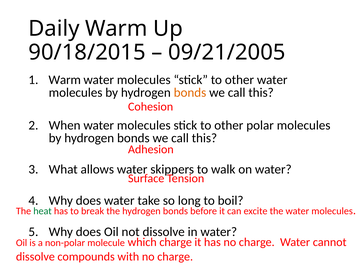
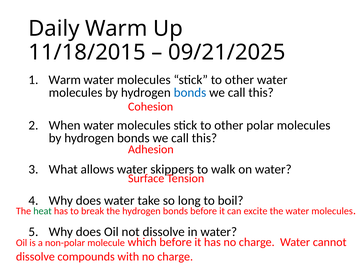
90/18/2015: 90/18/2015 -> 11/18/2015 (87, 52)
09/21/2005: 09/21/2005 -> 09/21/2025 (227, 52)
bonds colour: orange -> blue (190, 92)
which charge: charge -> before (176, 242)
